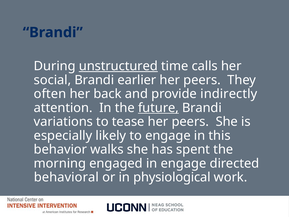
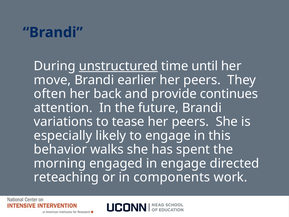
calls: calls -> until (205, 66)
social: social -> move (52, 80)
indirectly: indirectly -> continues (229, 94)
future underline: present -> none (158, 108)
behavioral: behavioral -> reteaching (66, 177)
physiological: physiological -> components (172, 177)
